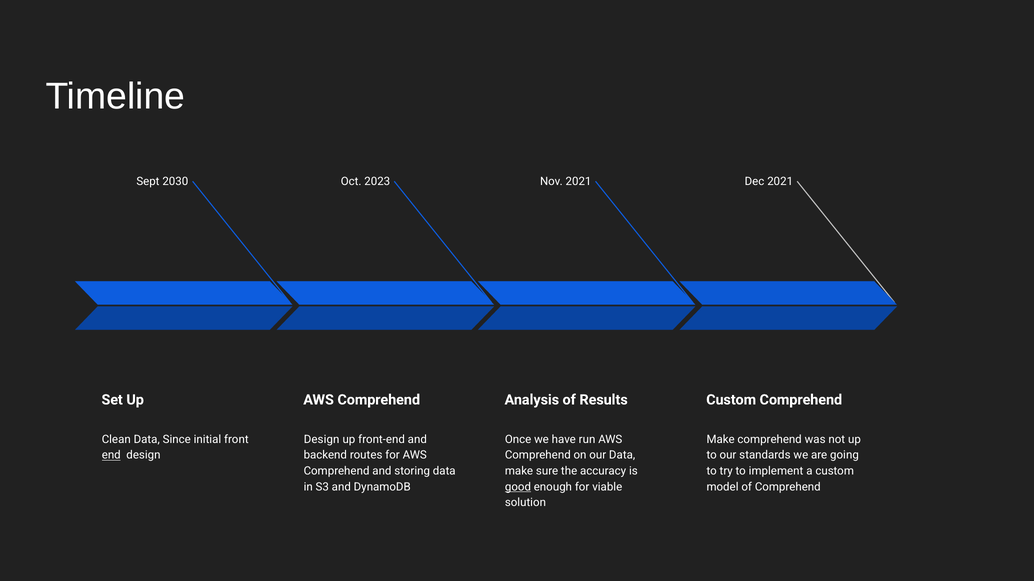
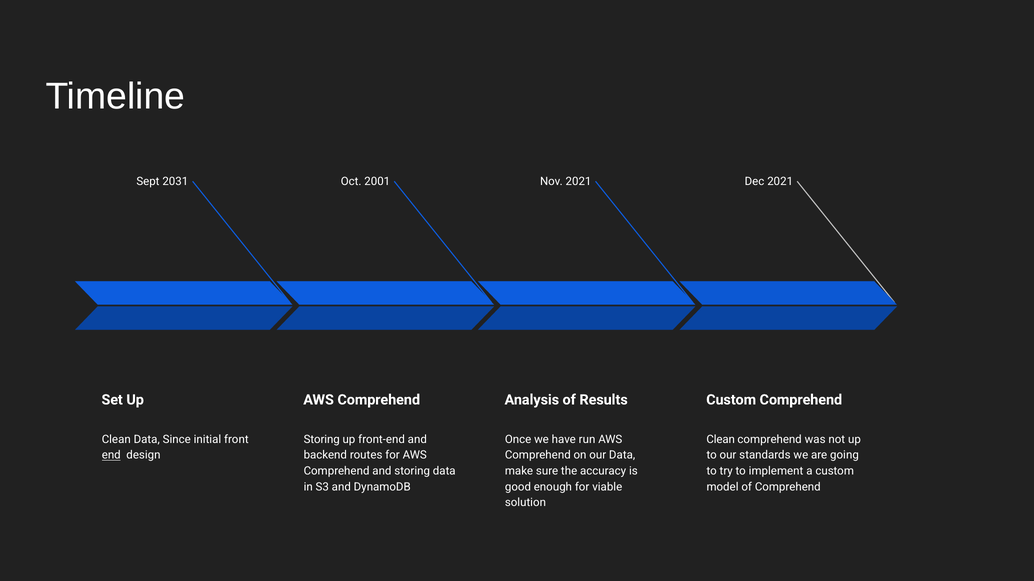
2030: 2030 -> 2031 (175, 182)
2023: 2023 -> 2001 (377, 182)
Design: Design -> Storing (322, 440)
Make: Make -> Clean (721, 440)
good underline: present -> none (518, 487)
